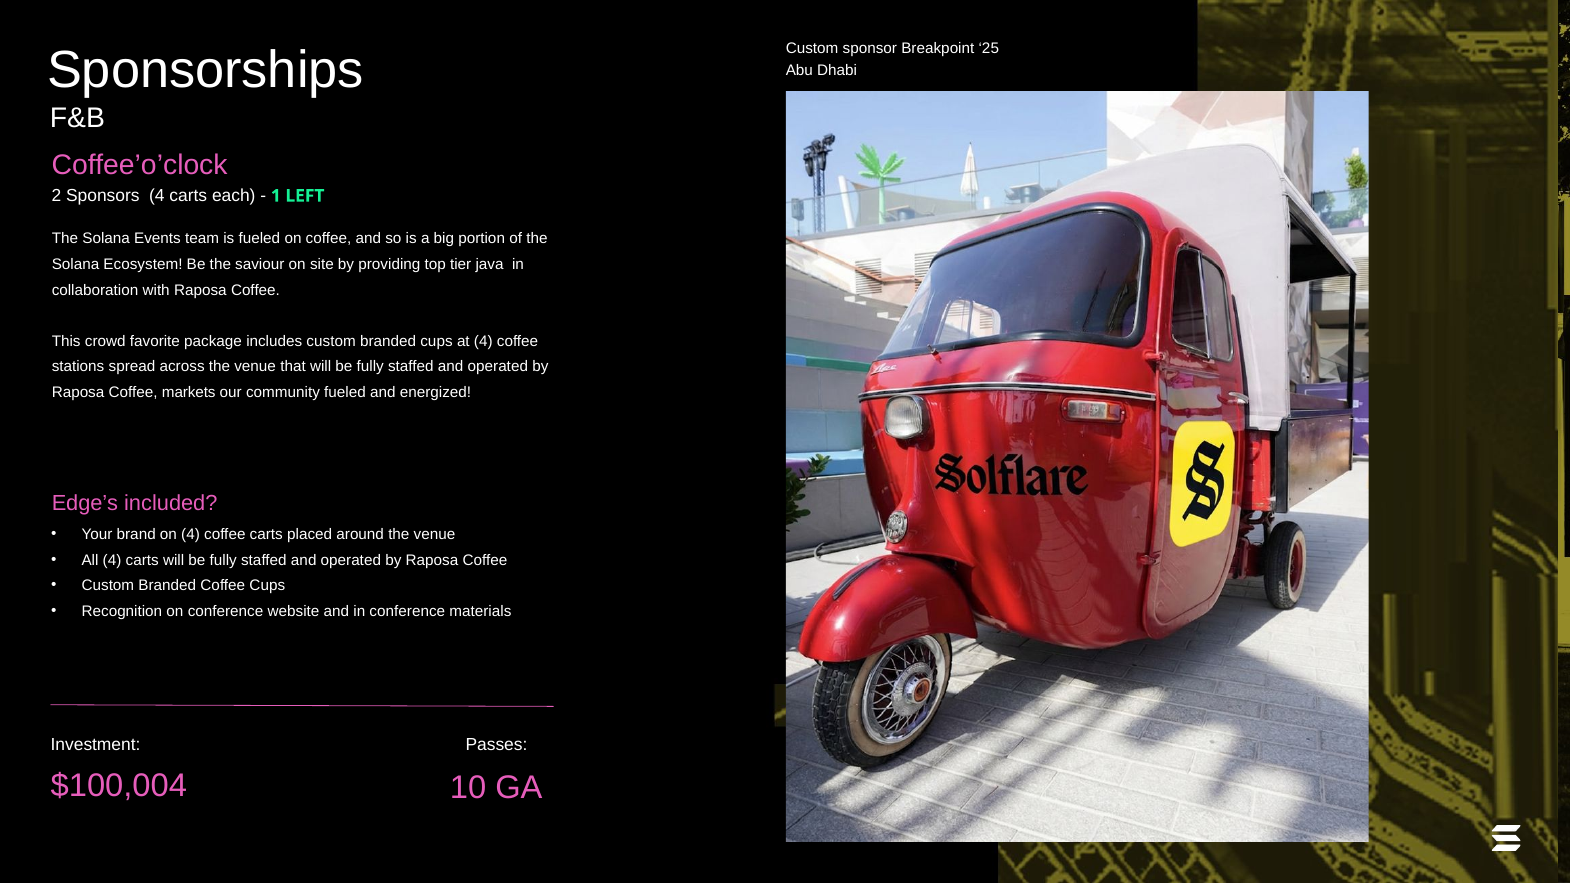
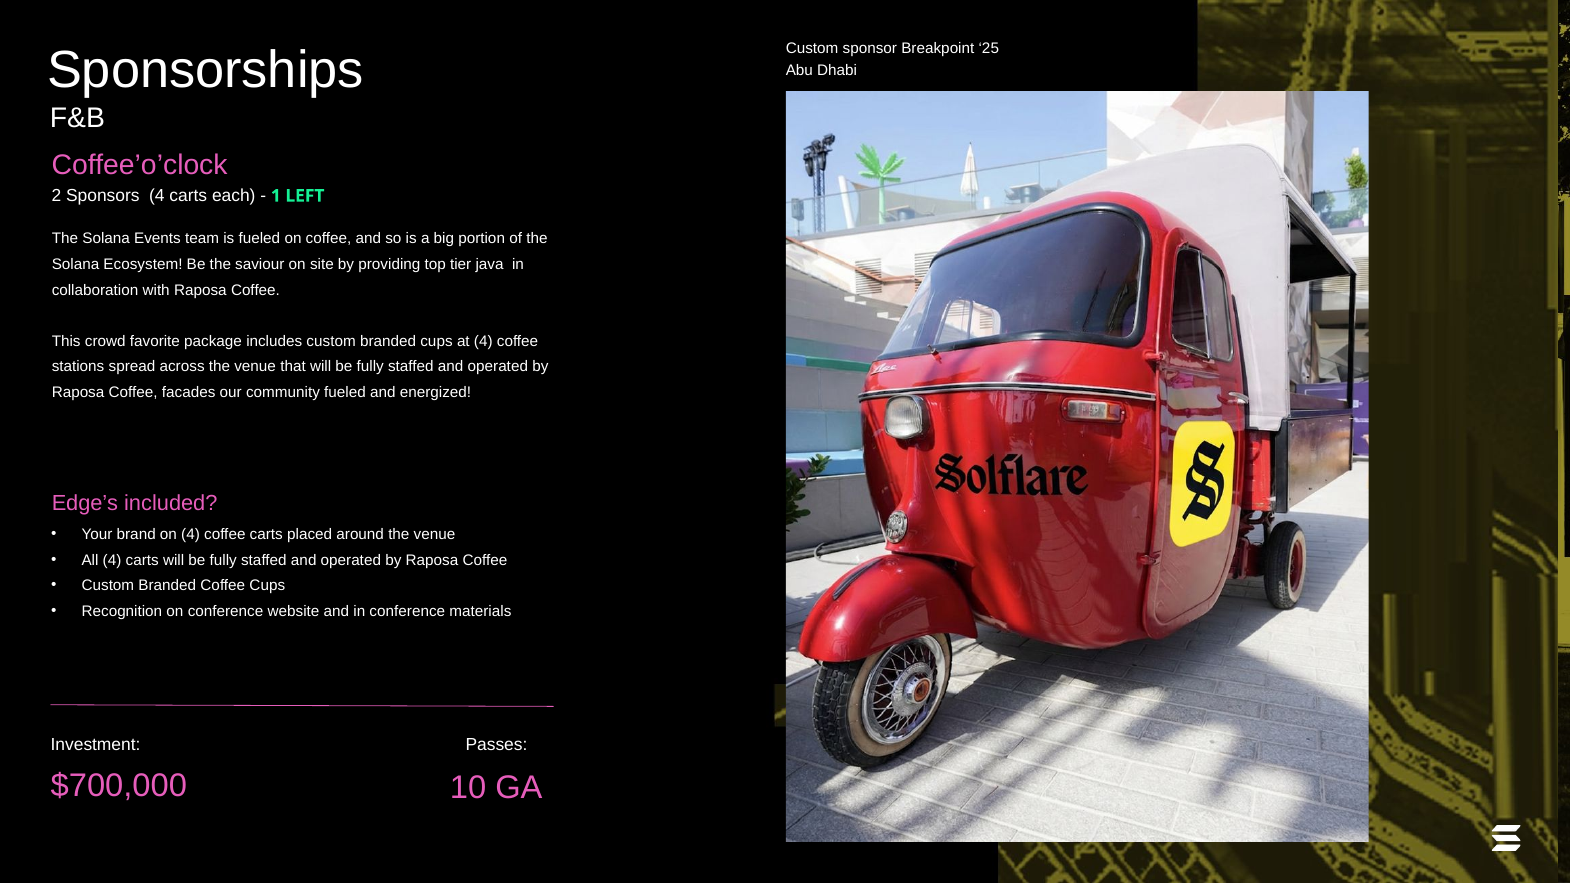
markets: markets -> facades (189, 393)
$100,004: $100,004 -> $700,000 (119, 786)
